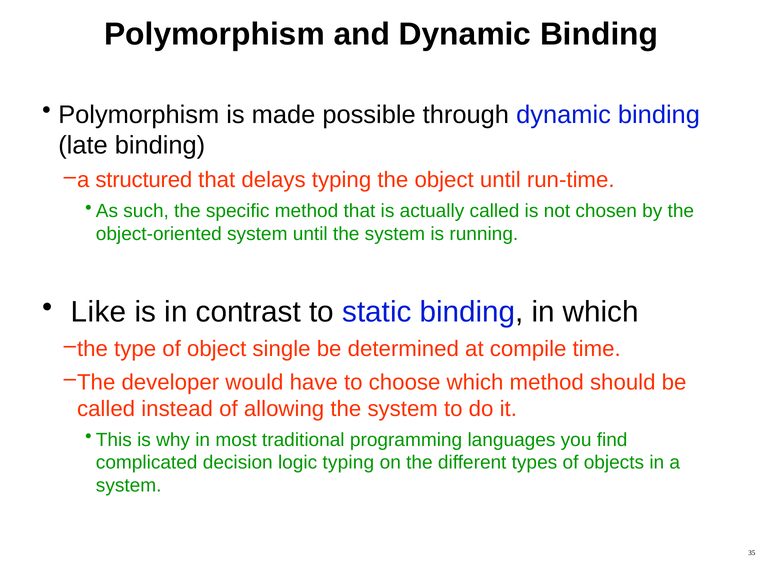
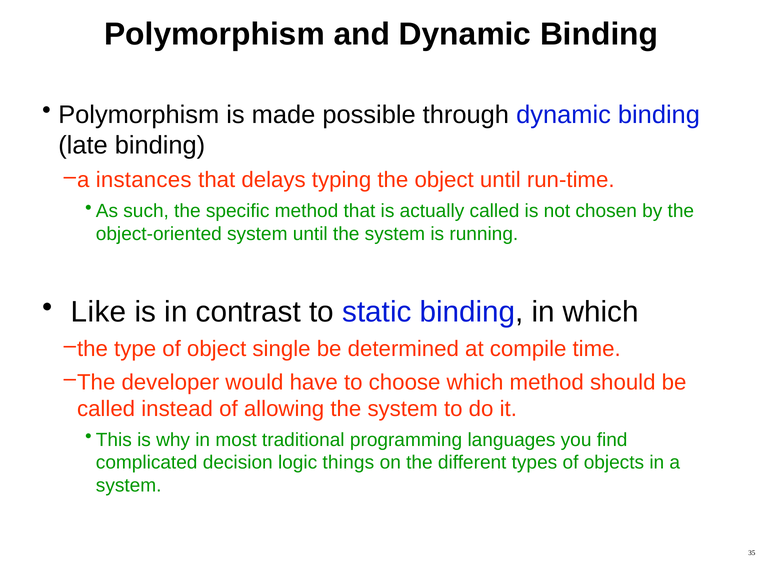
structured: structured -> instances (144, 180)
logic typing: typing -> things (348, 463)
